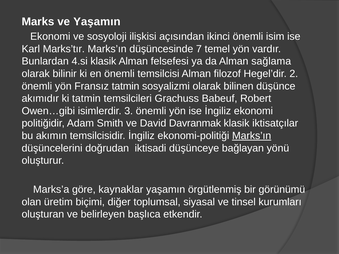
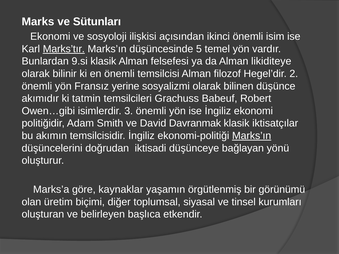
ve Yaşamın: Yaşamın -> Sütunları (97, 22)
Marks’tır underline: none -> present (64, 49)
7: 7 -> 5 (199, 49)
4.si: 4.si -> 9.si (80, 61)
sağlama: sağlama -> likiditeye (271, 61)
Fransız tatmin: tatmin -> yerine (126, 86)
